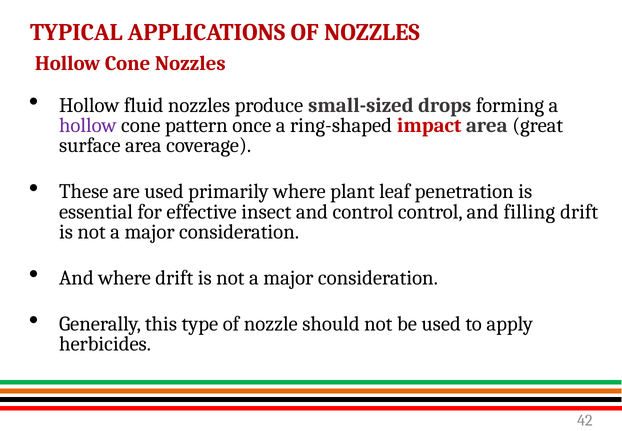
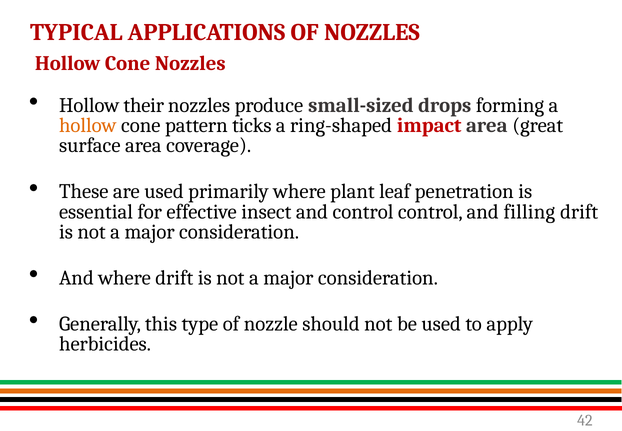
fluid: fluid -> their (144, 105)
hollow colour: purple -> orange (88, 125)
once: once -> ticks (252, 125)
